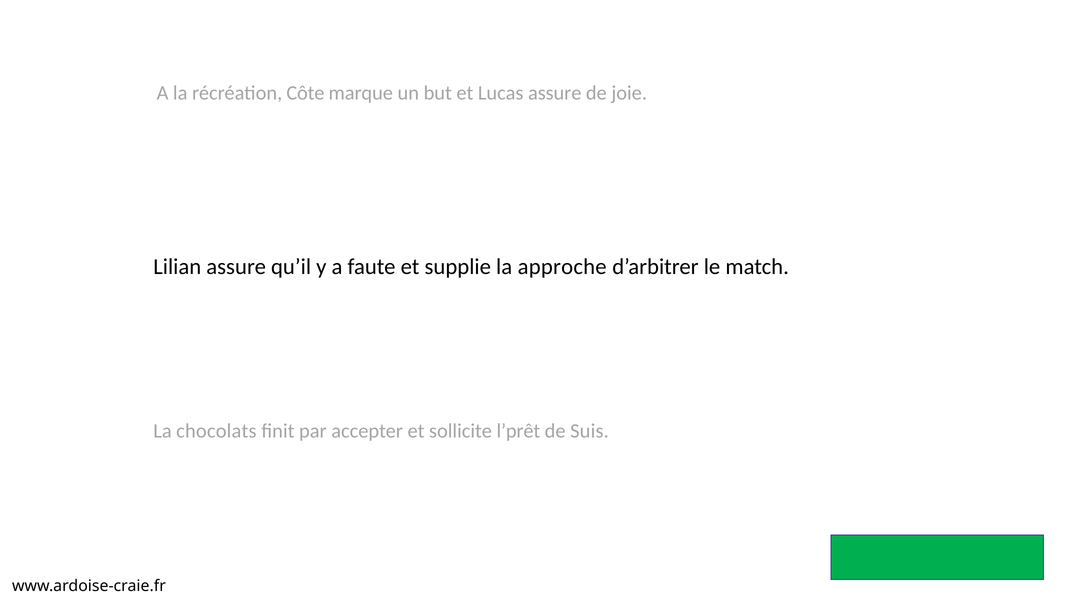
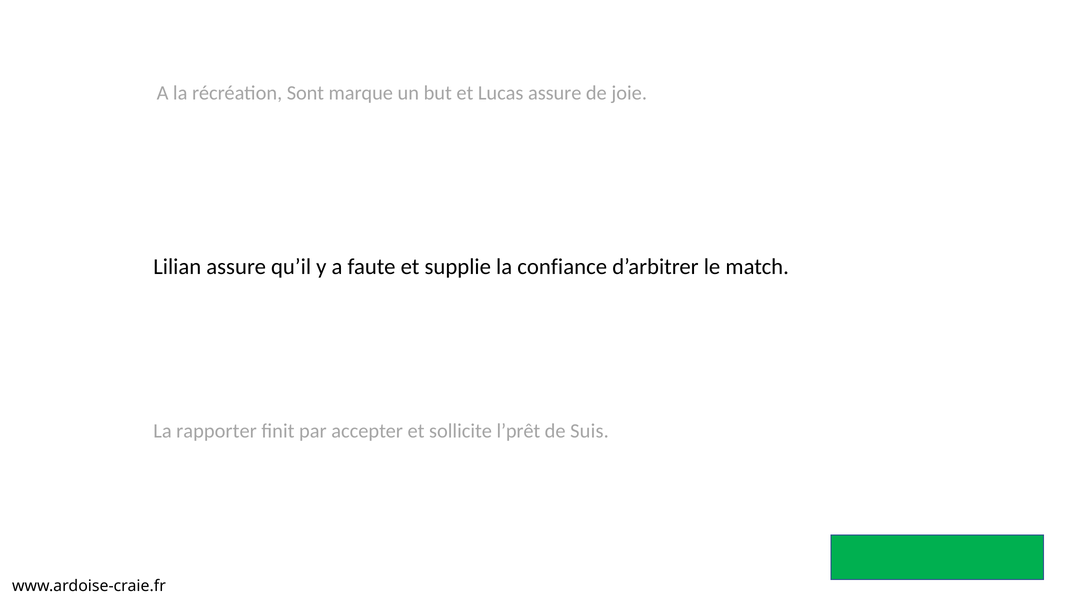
Côte: Côte -> Sont (305, 93)
approche: approche -> confiance (562, 267)
chocolats: chocolats -> rapporter (216, 431)
